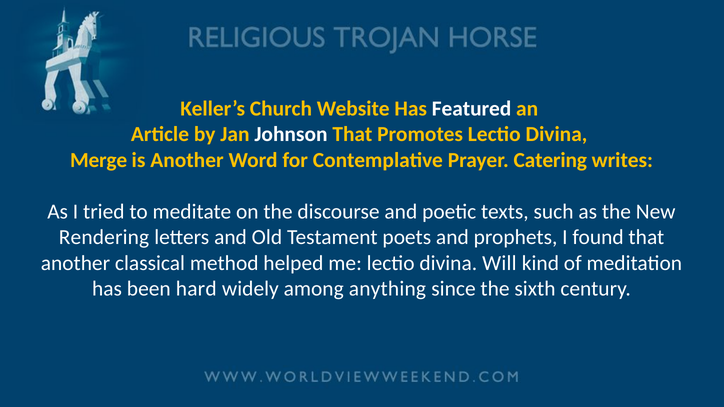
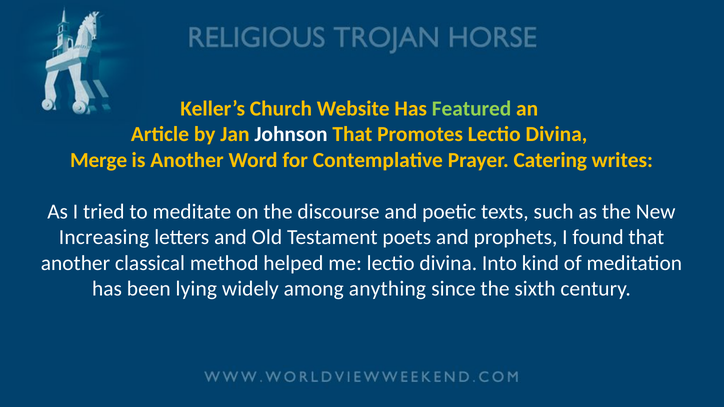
Featured colour: white -> light green (472, 109)
Rendering: Rendering -> Increasing (104, 237)
Will: Will -> Into (499, 263)
hard: hard -> lying (196, 289)
